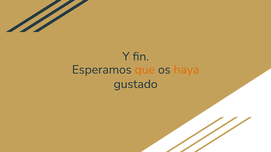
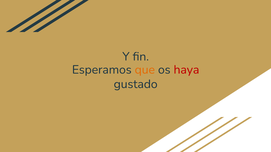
haya colour: orange -> red (186, 70)
